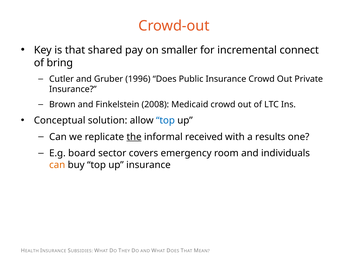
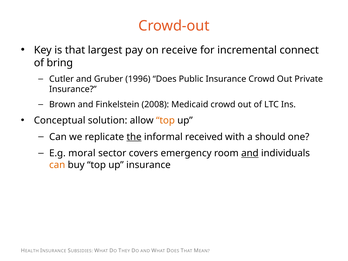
shared: shared -> largest (105, 50)
smaller: smaller -> receive (179, 50)
top colour: blue -> orange (165, 120)
results: results -> should (270, 137)
board: board -> moral (82, 153)
and underline: none -> present (250, 153)
